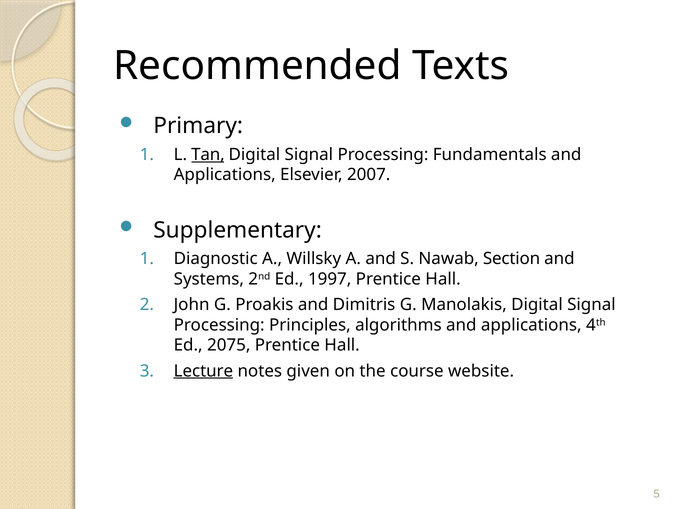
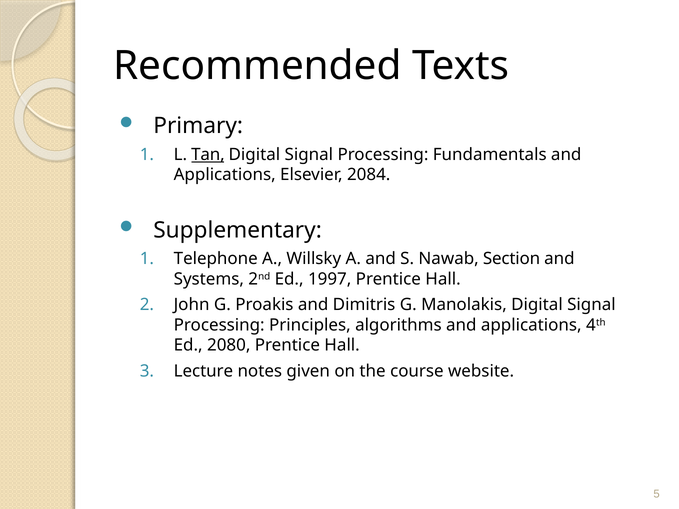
2007: 2007 -> 2084 (369, 175)
Diagnostic: Diagnostic -> Telephone (216, 259)
2075: 2075 -> 2080 (229, 346)
Lecture underline: present -> none (203, 371)
